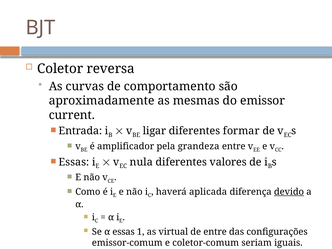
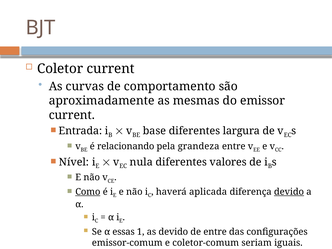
Coletor reversa: reversa -> current (111, 69)
ligar: ligar -> base (154, 131)
formar: formar -> largura (241, 131)
amplificador: amplificador -> relacionando (126, 146)
Essas: Essas -> Nível (74, 162)
Como underline: none -> present (88, 192)
as virtual: virtual -> devido (173, 232)
